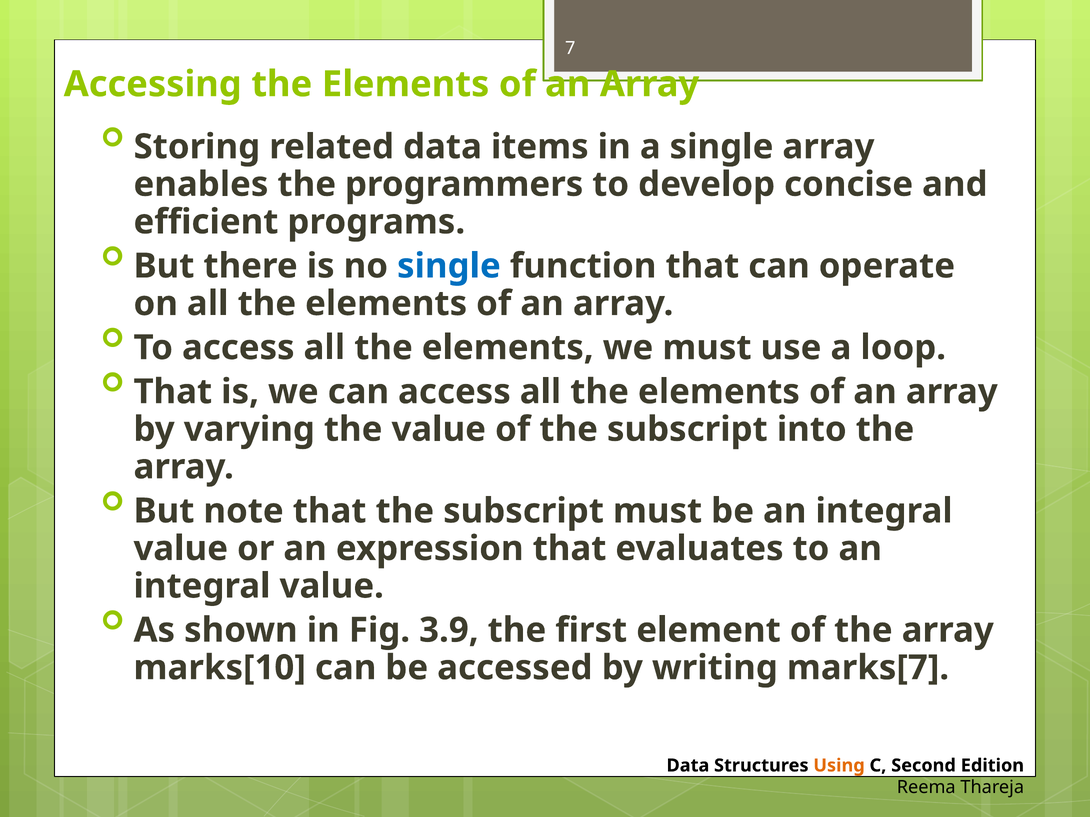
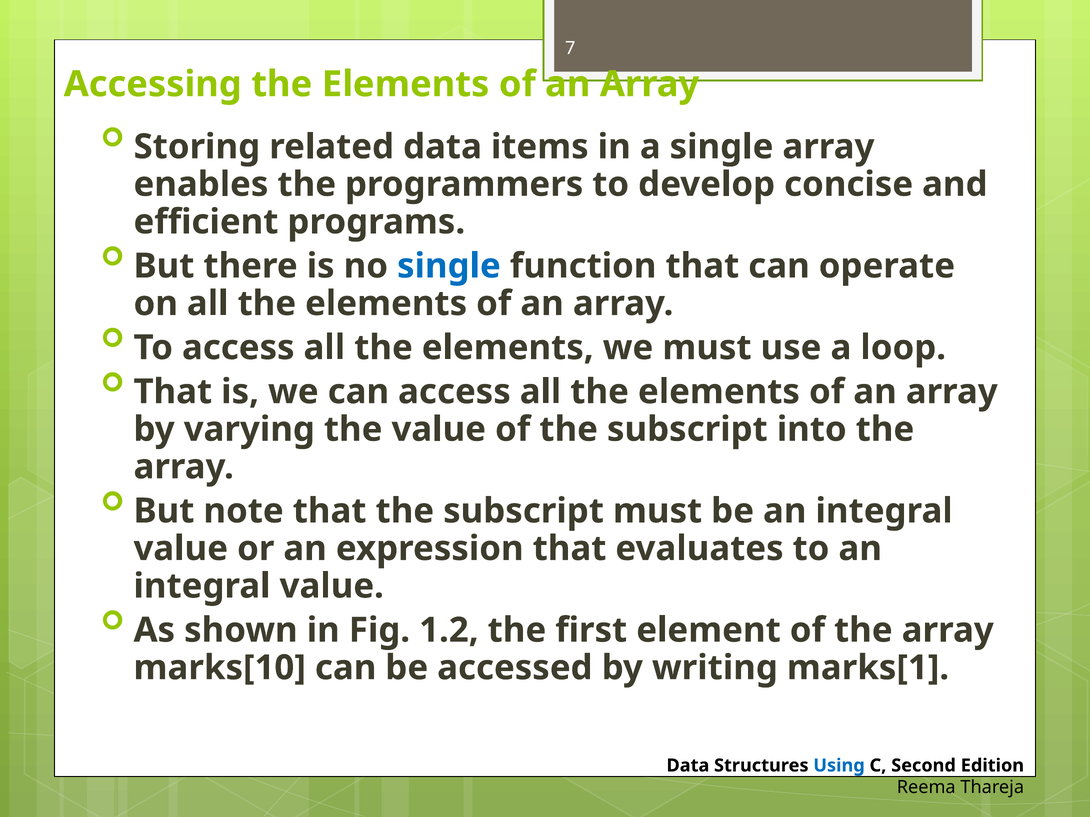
3.9: 3.9 -> 1.2 (449, 631)
marks[7: marks[7 -> marks[1 (868, 668)
Using colour: orange -> blue (839, 766)
